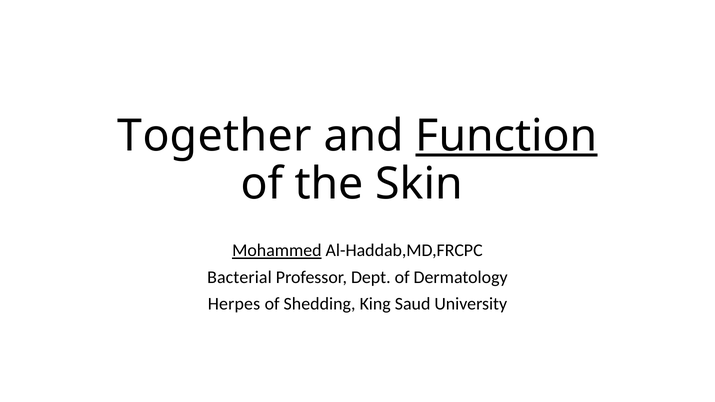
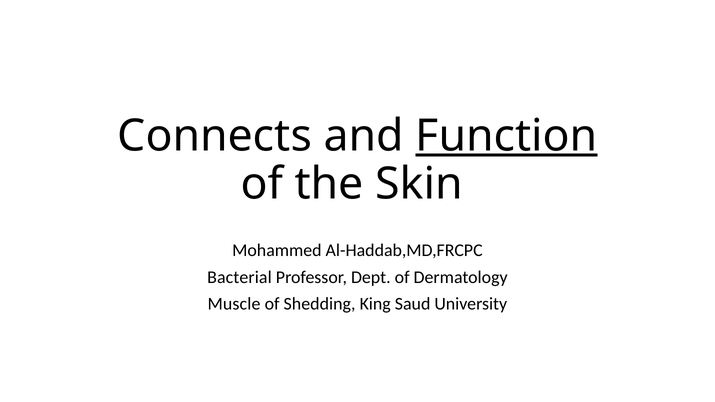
Together: Together -> Connects (215, 136)
Mohammed underline: present -> none (277, 251)
Herpes: Herpes -> Muscle (234, 304)
